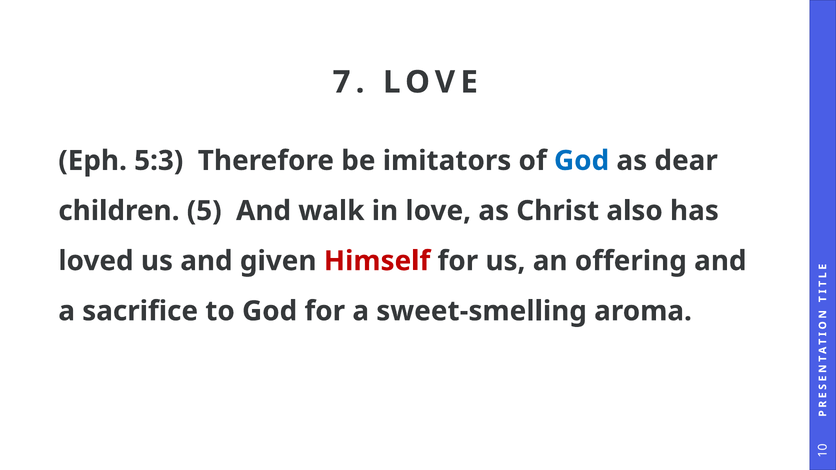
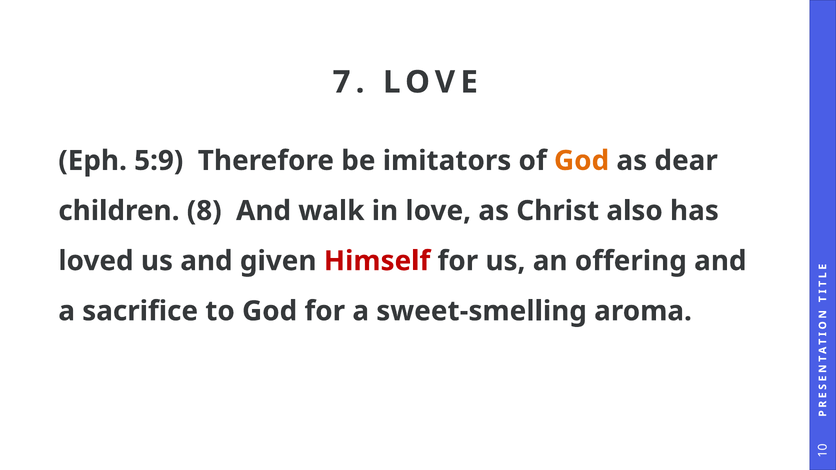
5:3: 5:3 -> 5:9 (159, 161)
God colour: blue -> orange (582, 161)
5: 5 -> 8 (204, 211)
